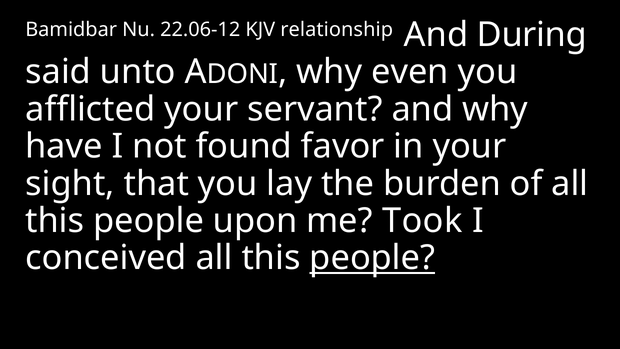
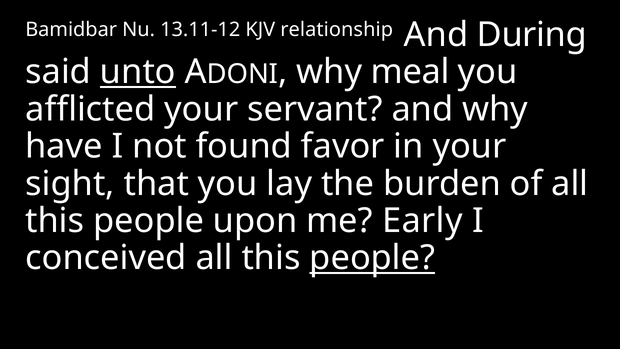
22.06-12: 22.06-12 -> 13.11-12 (200, 29)
unto underline: none -> present (138, 72)
even: even -> meal (410, 72)
Took: Took -> Early (422, 221)
